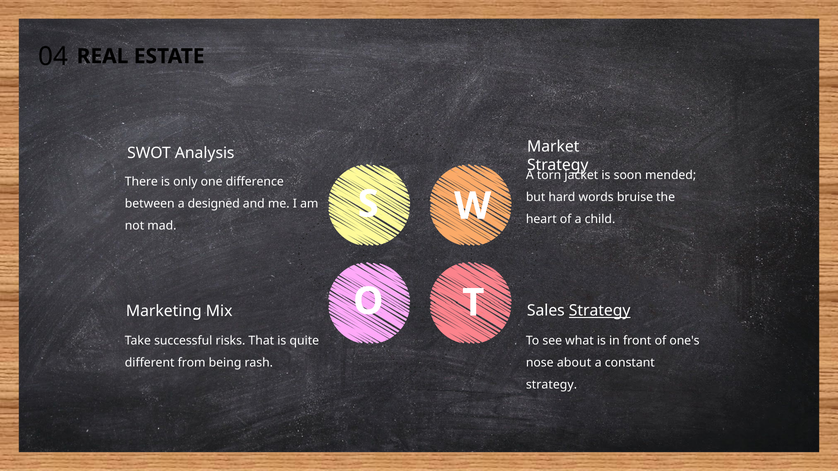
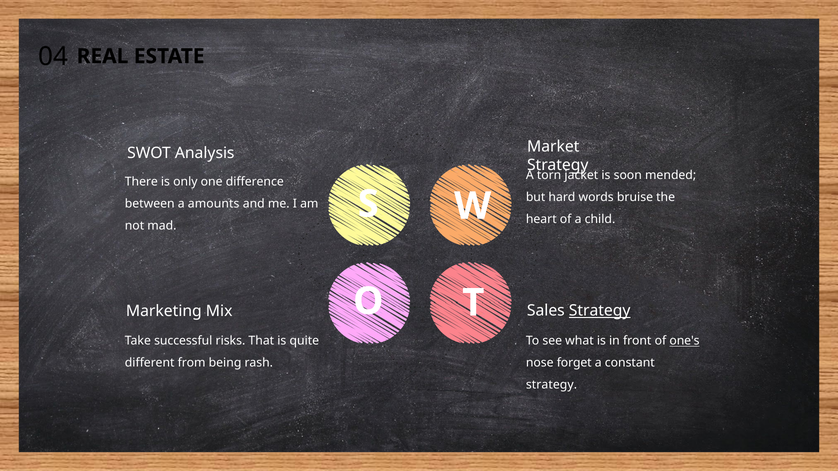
designed: designed -> amounts (214, 204)
one's underline: none -> present (684, 341)
about: about -> forget (574, 363)
